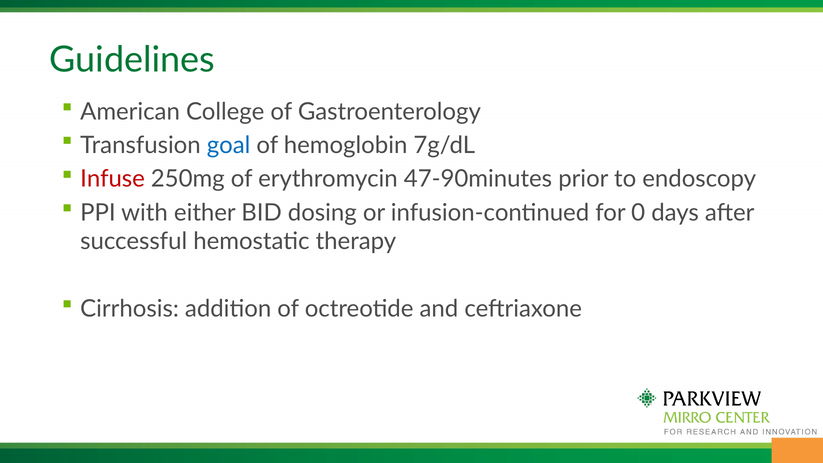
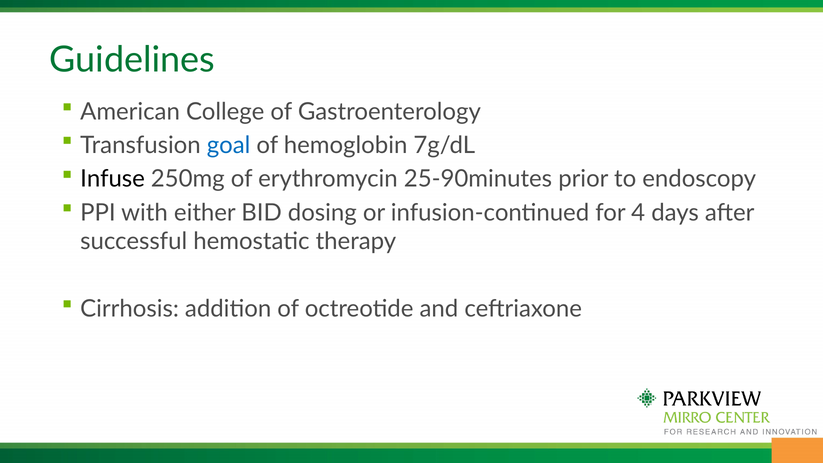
Infuse colour: red -> black (113, 179)
47-90minutes: 47-90minutes -> 25-90minutes (478, 179)
0: 0 -> 4 (638, 213)
